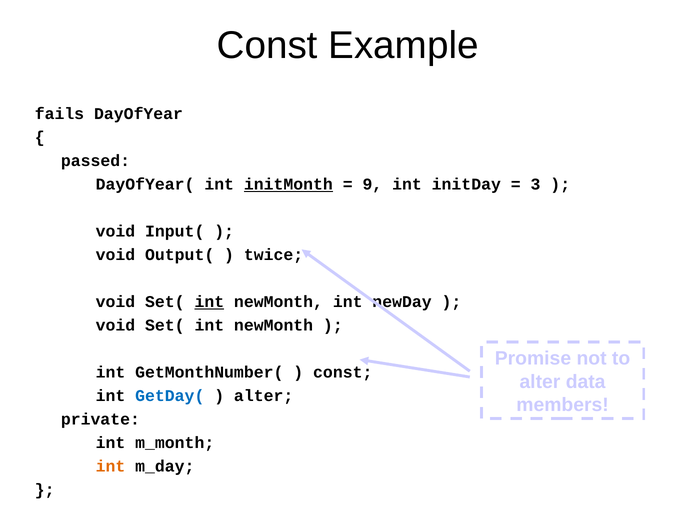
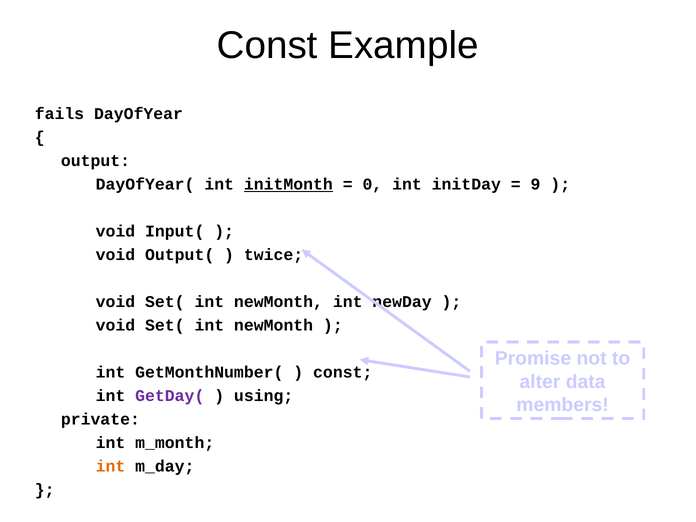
passed: passed -> output (95, 161)
9: 9 -> 0 (372, 184)
3: 3 -> 9 (536, 184)
int underline: present -> none (209, 302)
GetDay( colour: blue -> purple (170, 396)
alter: alter -> using (264, 396)
